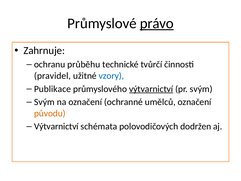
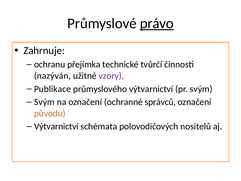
průběhu: průběhu -> přejímka (84, 64)
pravidel: pravidel -> nazýván (52, 76)
vzory colour: blue -> purple (111, 76)
výtvarnictví underline: present -> none (151, 89)
umělců: umělců -> správců (160, 102)
dodržen: dodržen -> nositelů (196, 126)
